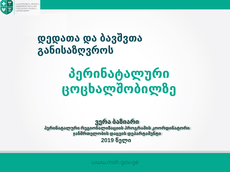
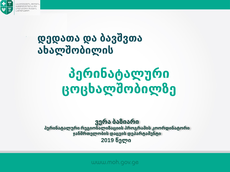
განისაზღვროს: განისაზღვროს -> ახალშობილის (76, 51)
